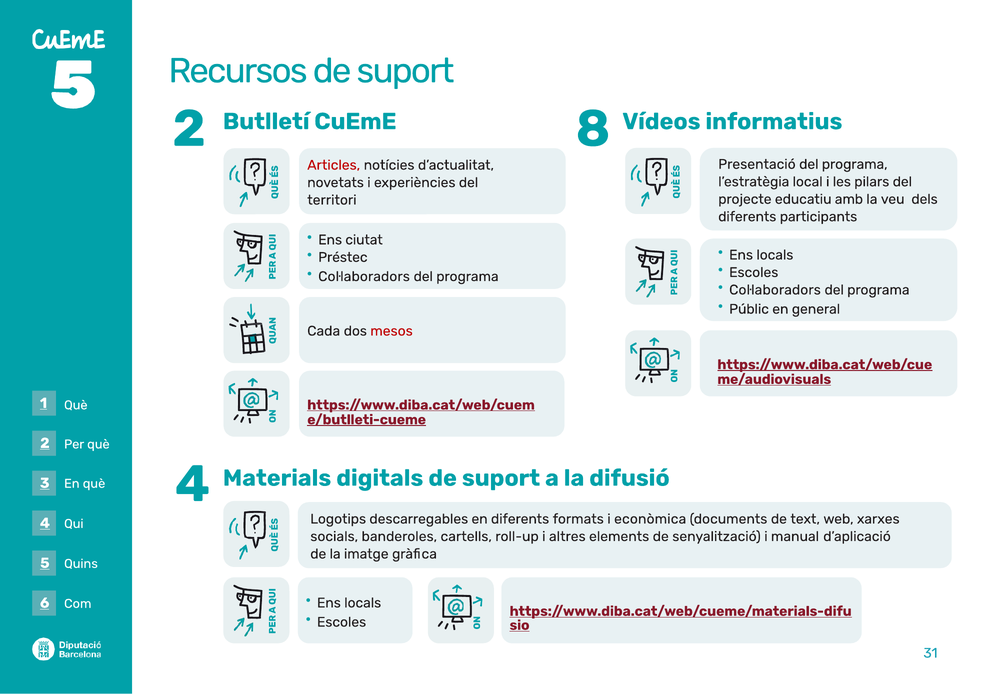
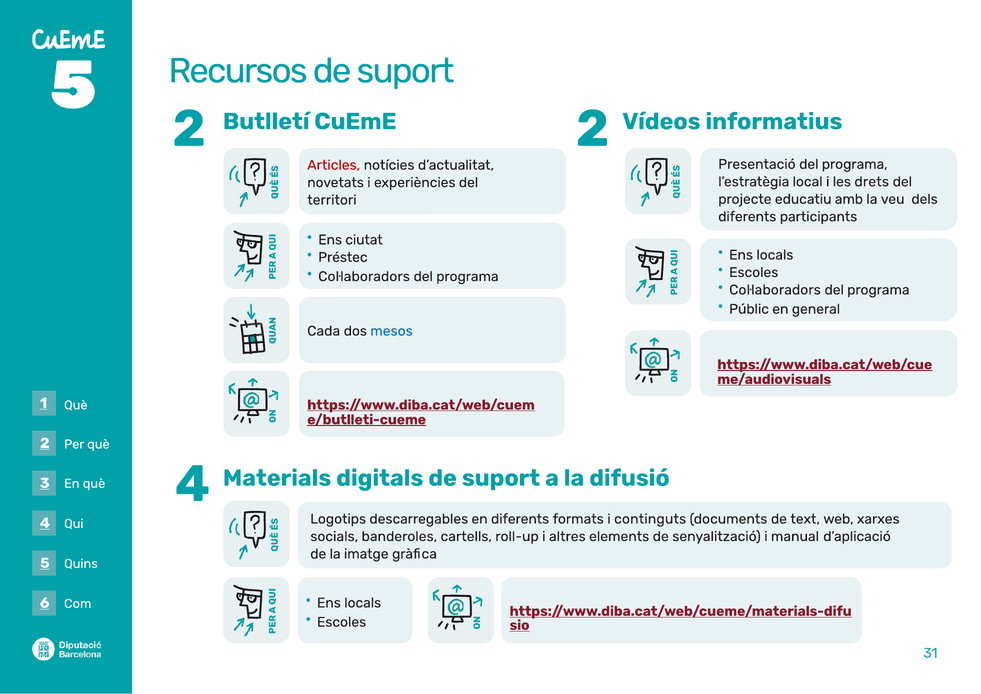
2 8: 8 -> 2 (592, 129)
pilars: pilars -> drets (872, 182)
mesos colour: red -> blue (392, 331)
econòmica: econòmica -> continguts (650, 519)
